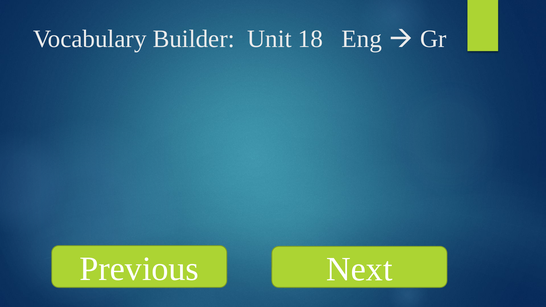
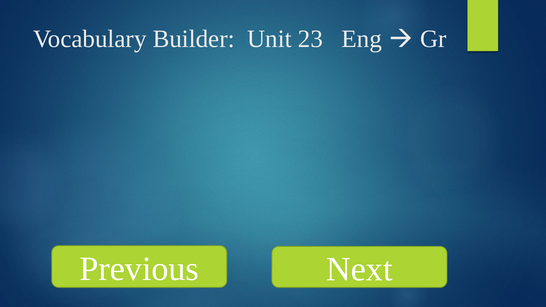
18: 18 -> 23 (310, 39)
